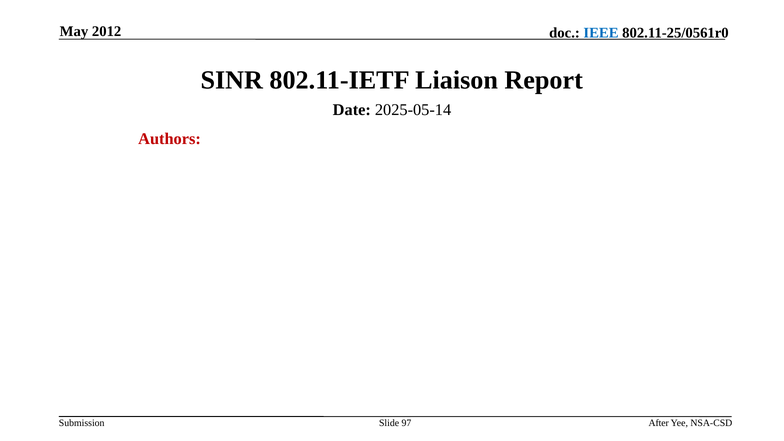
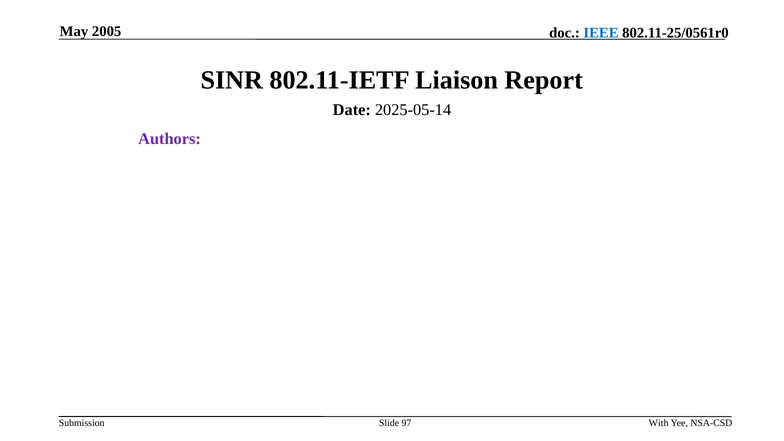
2012: 2012 -> 2005 (107, 31)
Authors colour: red -> purple (170, 139)
After: After -> With (659, 423)
